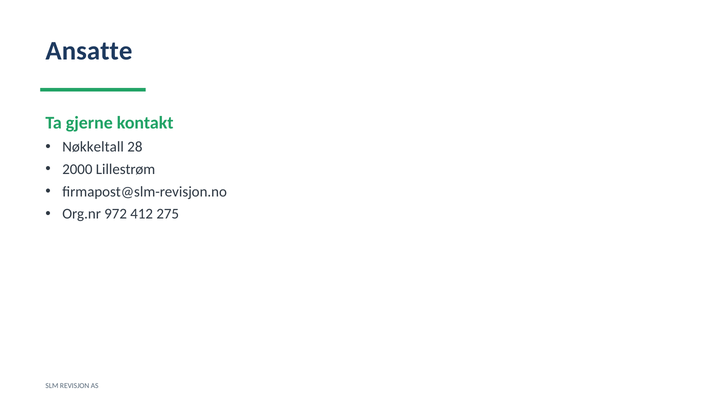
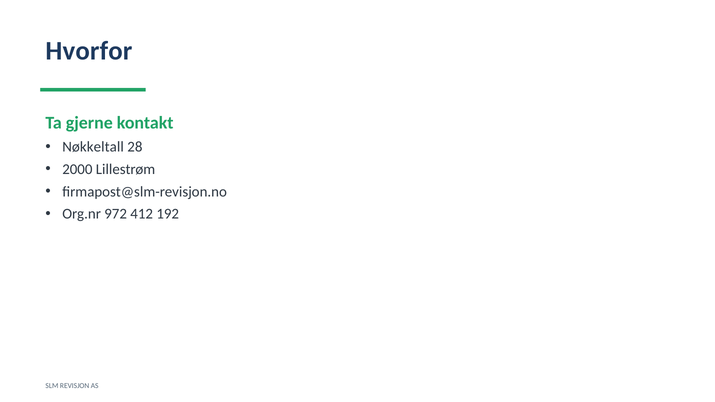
Ansatte: Ansatte -> Hvorfor (89, 51)
275: 275 -> 192 (168, 214)
